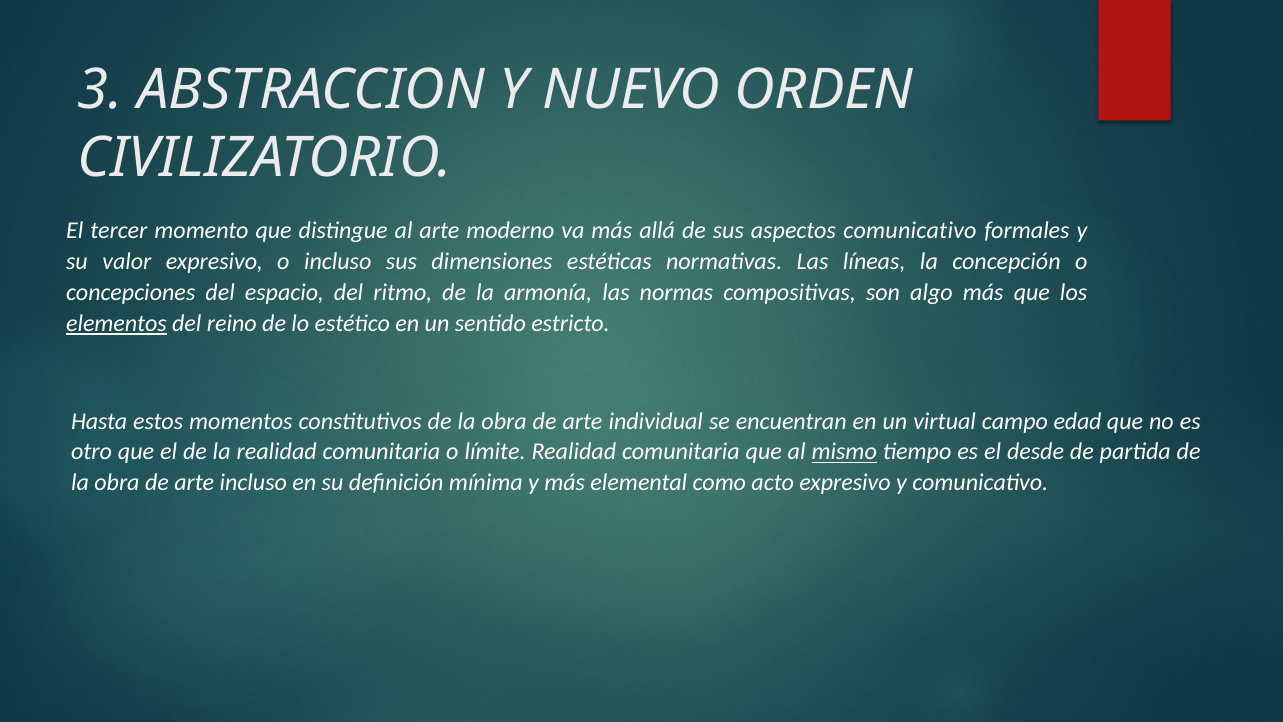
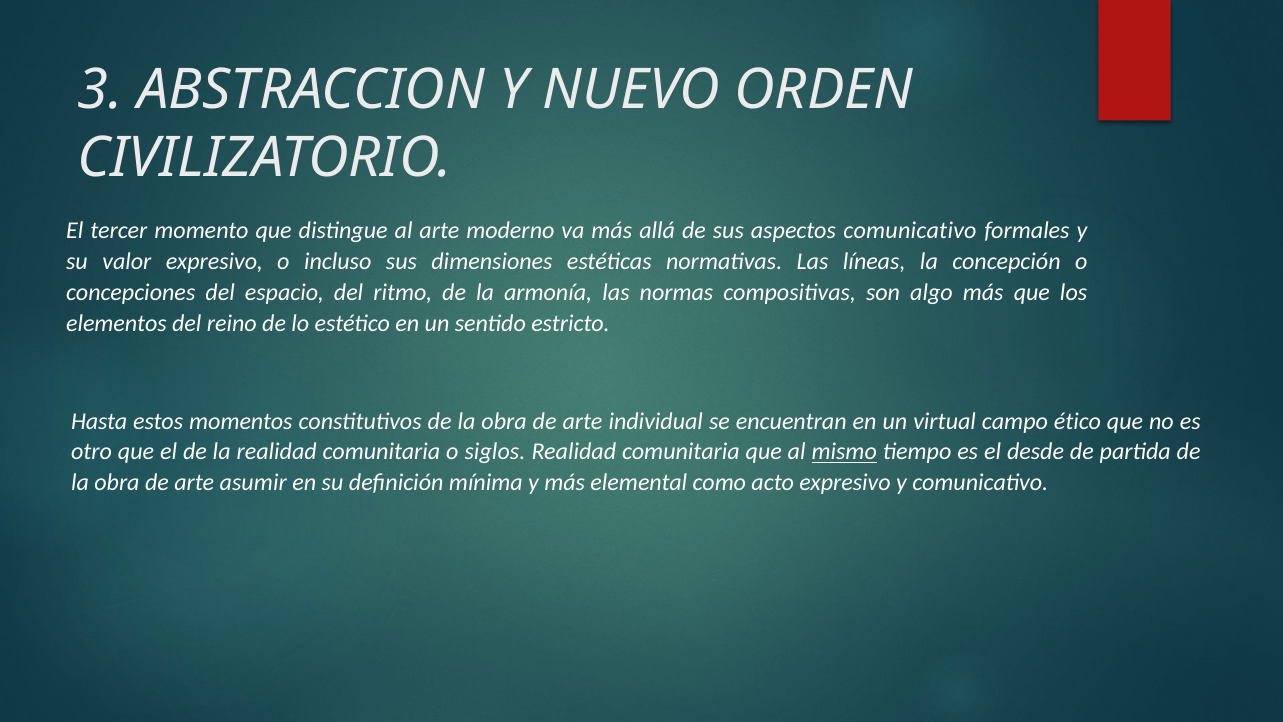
elementos underline: present -> none (116, 324)
edad: edad -> ético (1077, 421)
límite: límite -> siglos (495, 452)
arte incluso: incluso -> asumir (253, 483)
